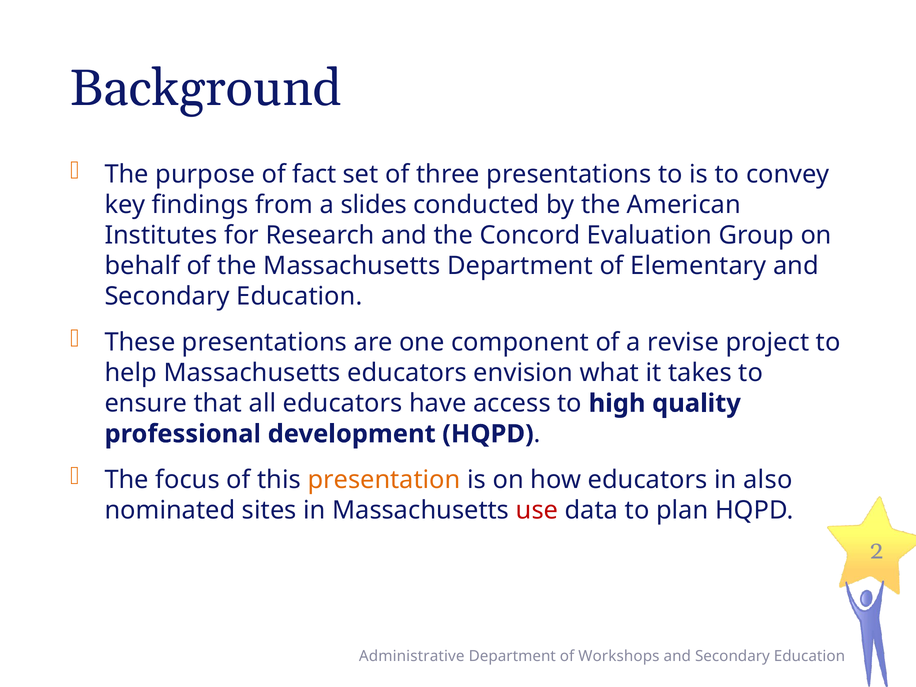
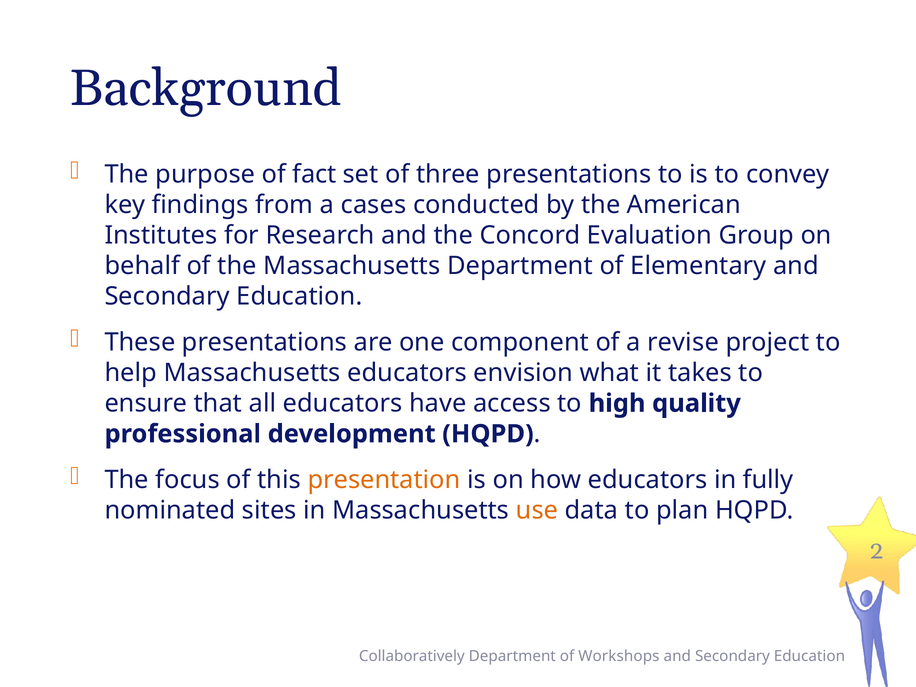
slides: slides -> cases (374, 205)
also: also -> fully (768, 480)
use colour: red -> orange (537, 510)
Administrative: Administrative -> Collaboratively (412, 656)
